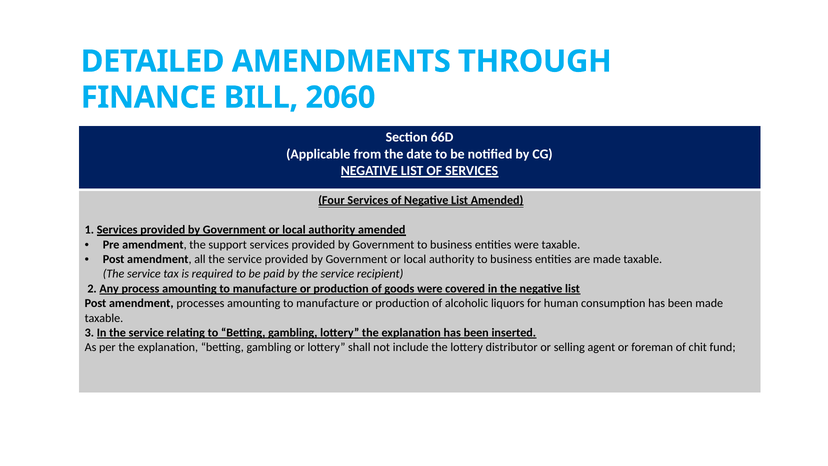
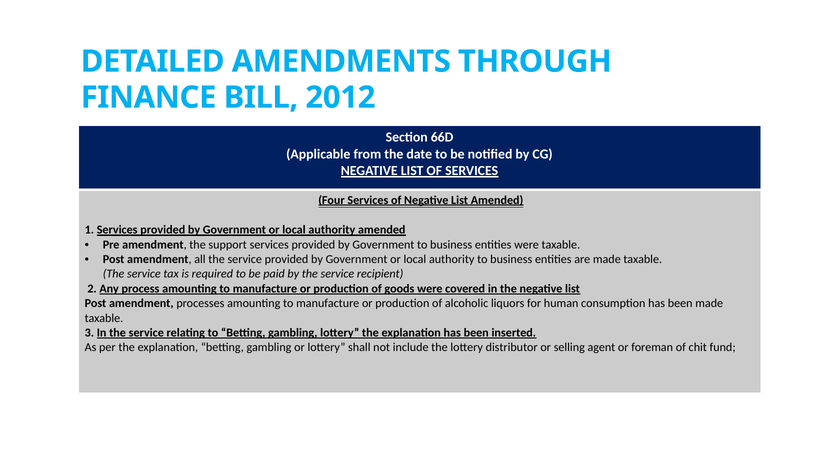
2060: 2060 -> 2012 (340, 97)
